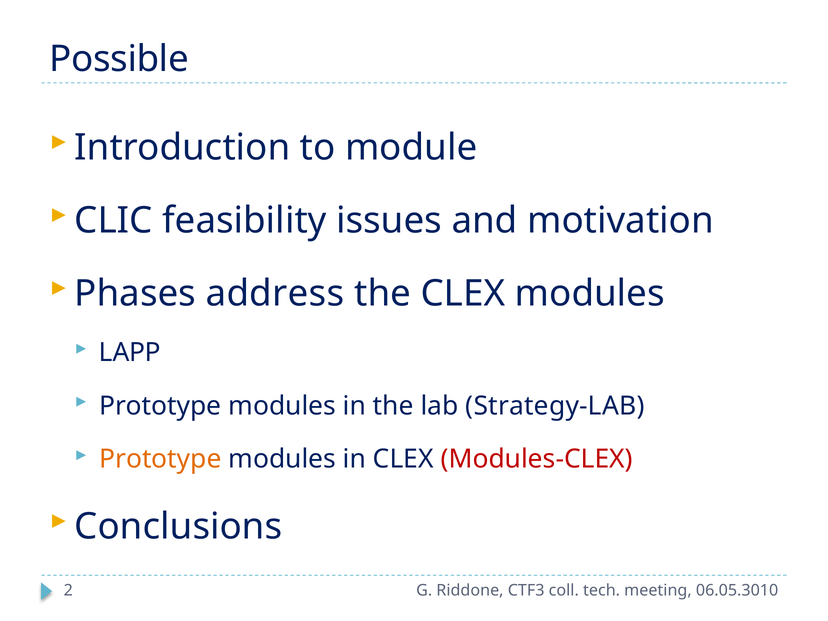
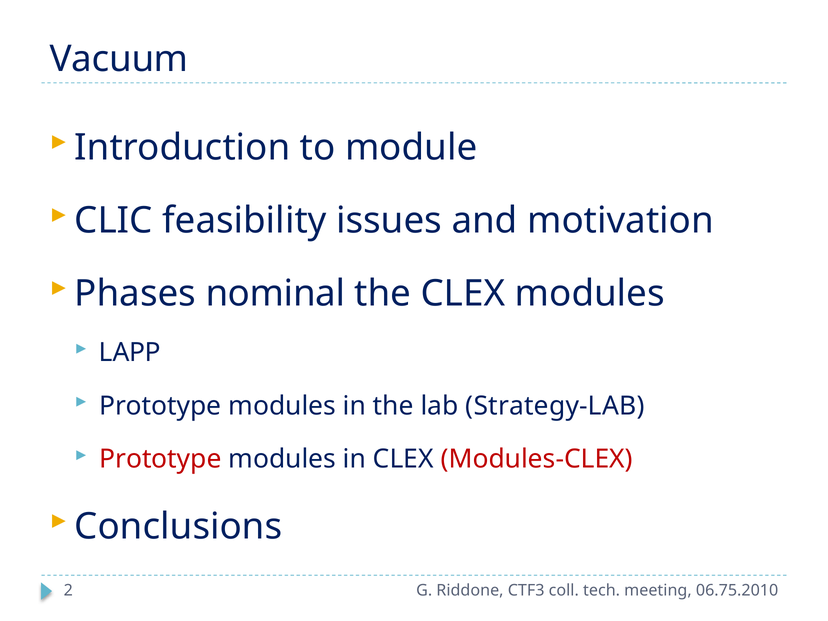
Possible: Possible -> Vacuum (119, 59)
address: address -> nominal (275, 294)
Prototype colour: orange -> red (160, 459)
06.05.3010: 06.05.3010 -> 06.75.2010 (737, 590)
